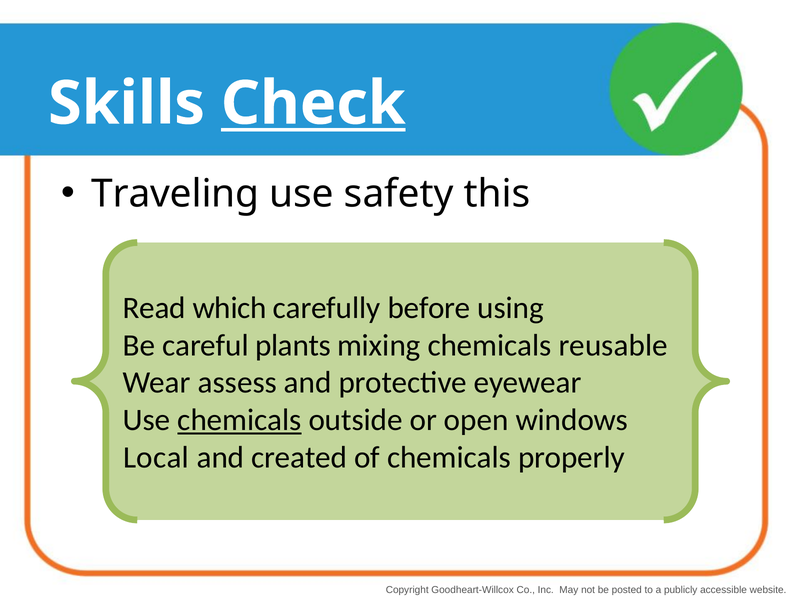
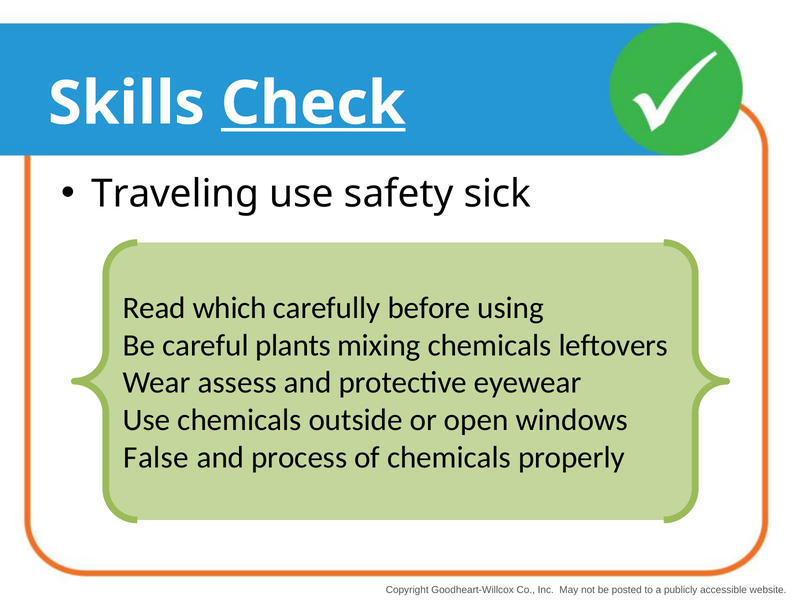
this: this -> sick (497, 194)
reusable: reusable -> leftovers (613, 346)
chemicals underline: present -> none (240, 421)
Local: Local -> False (156, 458)
created: created -> process (299, 458)
